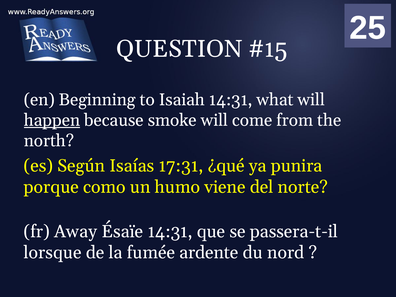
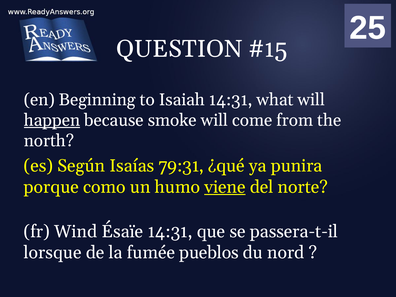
17:31: 17:31 -> 79:31 (181, 166)
viene underline: none -> present (225, 187)
Away: Away -> Wind (76, 232)
ardente: ardente -> pueblos (209, 253)
